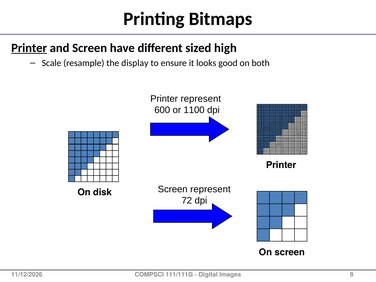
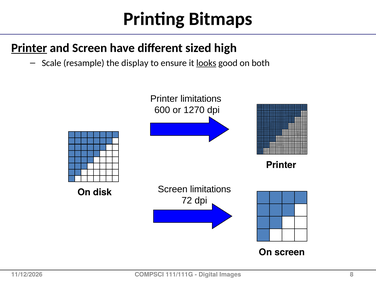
looks underline: none -> present (206, 63)
Printer represent: represent -> limitations (201, 99)
1100: 1100 -> 1270 (194, 110)
Screen represent: represent -> limitations (211, 189)
